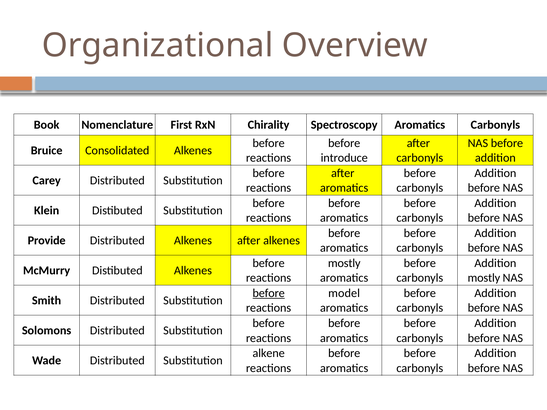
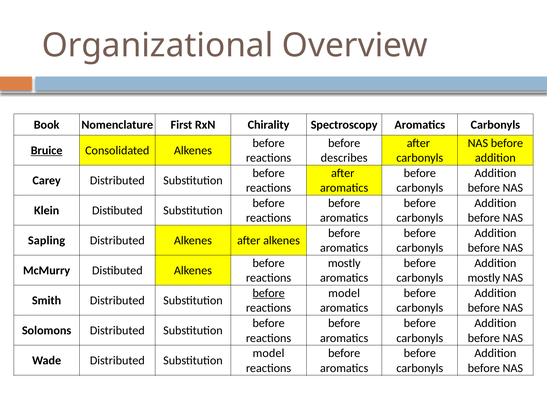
Bruice underline: none -> present (47, 151)
introduce: introduce -> describes (344, 158)
Provide: Provide -> Sapling (47, 241)
alkene: alkene -> model (269, 353)
